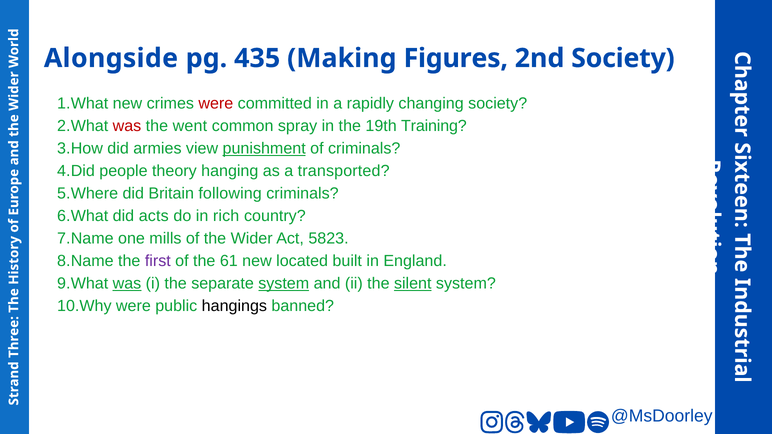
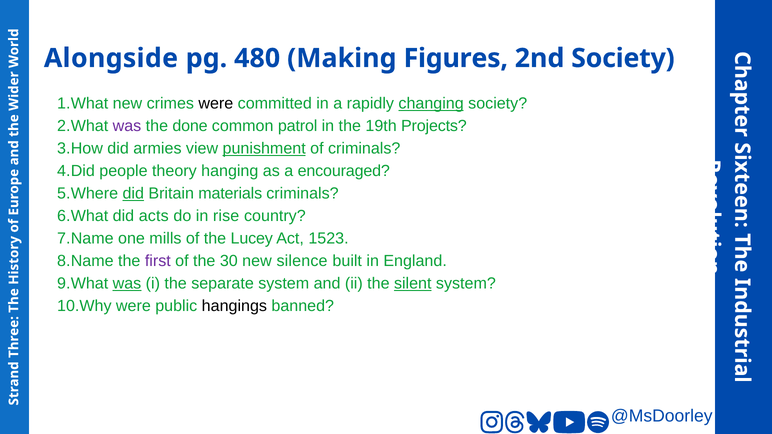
435: 435 -> 480 (257, 58)
were colour: red -> black (216, 104)
changing underline: none -> present (431, 104)
was colour: red -> purple (127, 126)
went: went -> done (190, 126)
spray: spray -> patrol (298, 126)
Training: Training -> Projects (434, 126)
transported: transported -> encouraged (344, 171)
did underline: none -> present (133, 194)
following: following -> materials (230, 194)
rich: rich -> rise (226, 216)
Wider: Wider -> Lucey (252, 239)
5823: 5823 -> 1523 (328, 239)
61: 61 -> 30 (229, 261)
located: located -> silence (302, 261)
system underline: present -> none (284, 284)
